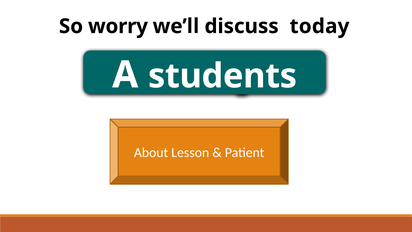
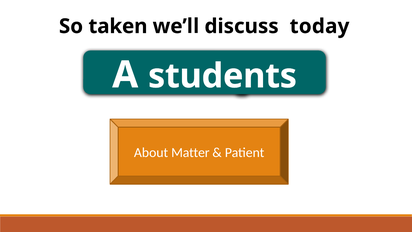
worry: worry -> taken (118, 26)
Lesson: Lesson -> Matter (190, 152)
